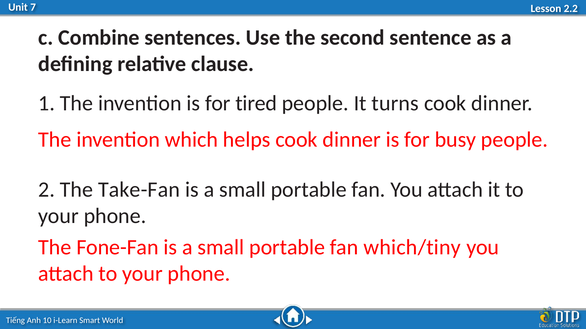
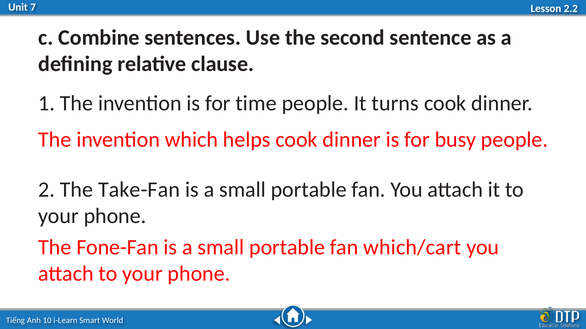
tired: tired -> time (256, 103)
which/tiny: which/tiny -> which/cart (412, 248)
